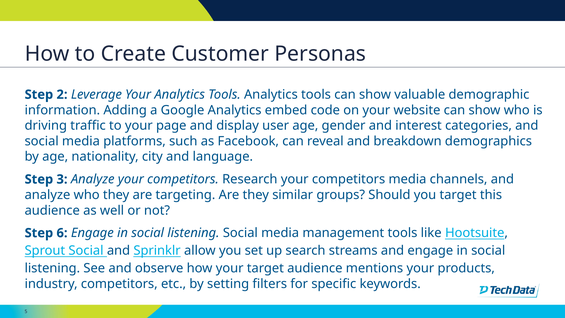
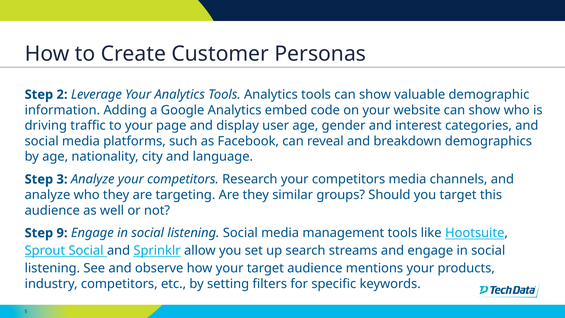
6: 6 -> 9 (62, 233)
